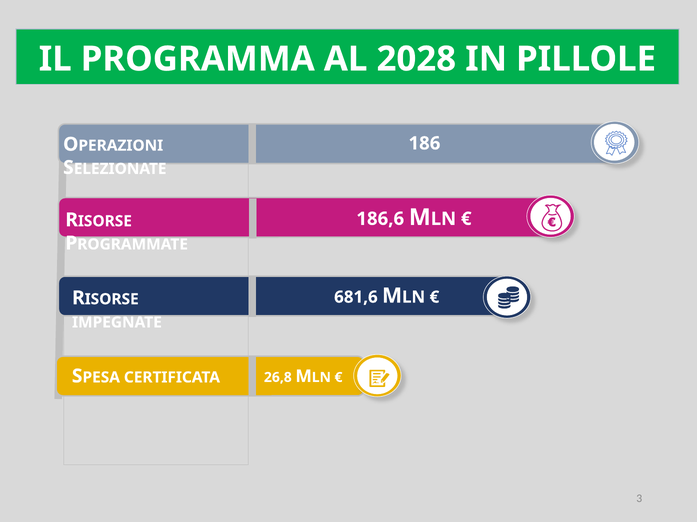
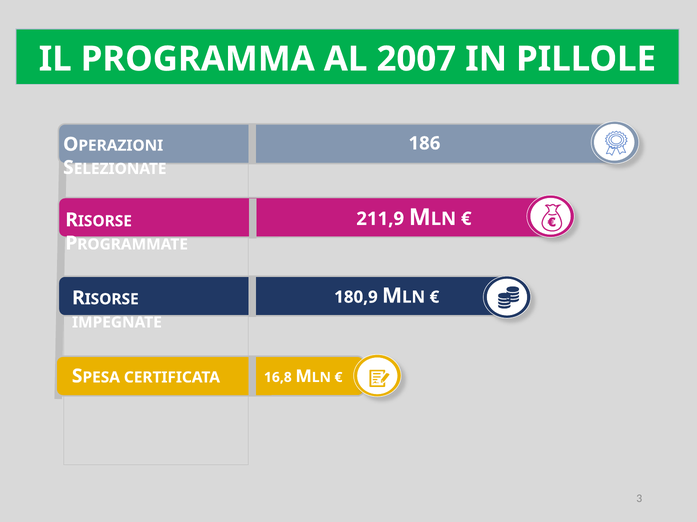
2028: 2028 -> 2007 (416, 59)
186,6: 186,6 -> 211,9 (380, 219)
681,6: 681,6 -> 180,9 (356, 298)
26,8: 26,8 -> 16,8 (278, 378)
